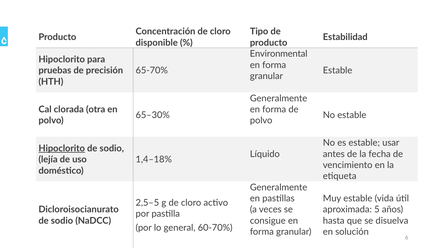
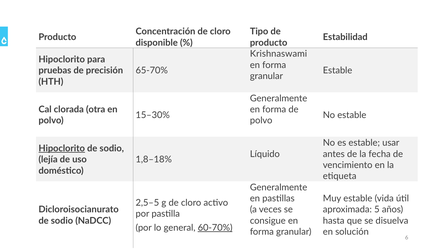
Environmental: Environmental -> Krishnaswami (279, 54)
65–30%: 65–30% -> 15–30% (153, 115)
1,4–18%: 1,4–18% -> 1,8–18% (154, 159)
60-70% underline: none -> present (215, 227)
